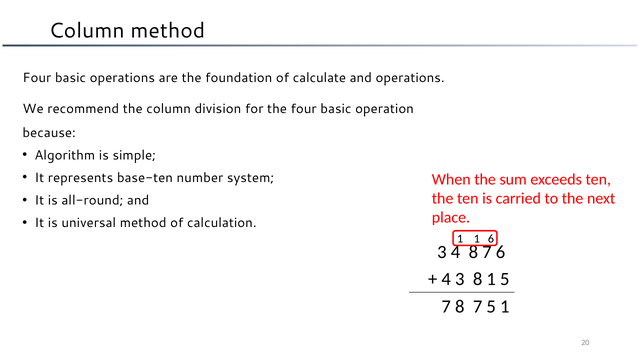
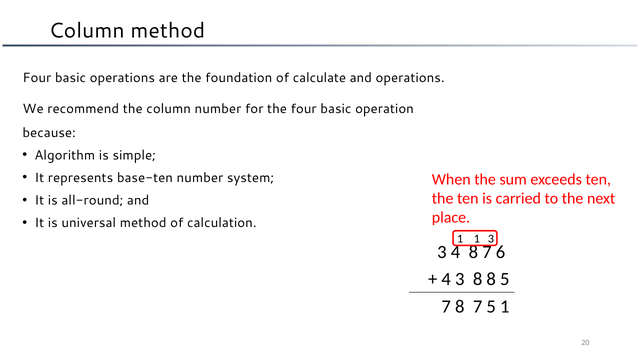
column division: division -> number (218, 109)
1 6: 6 -> 3 (491, 239)
8 1: 1 -> 8 (491, 279)
